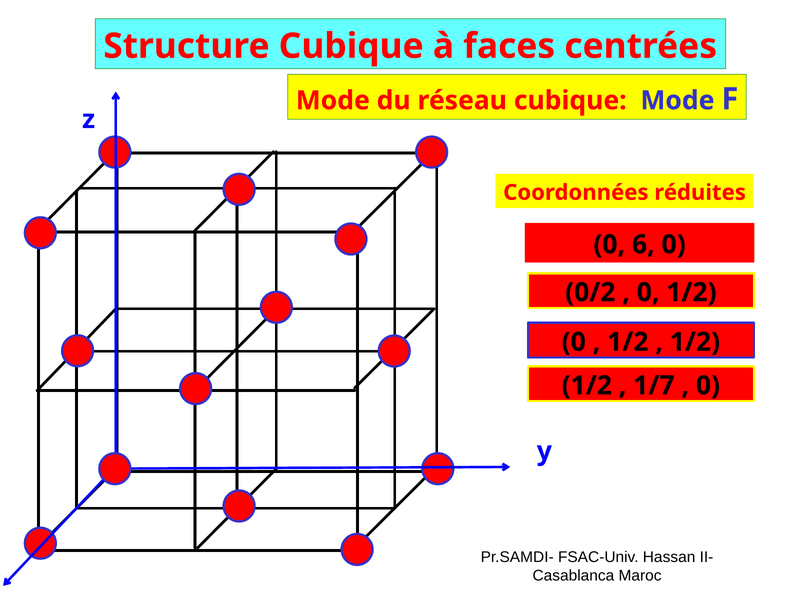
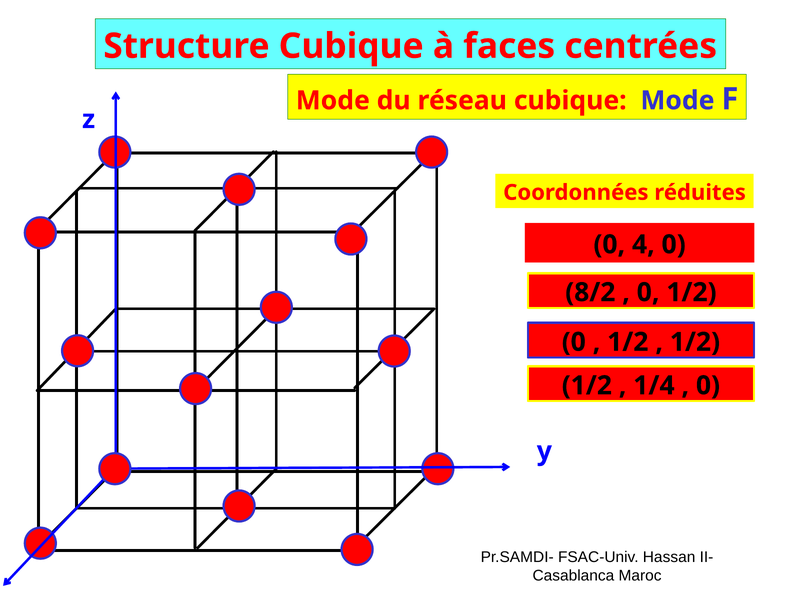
6: 6 -> 4 (643, 245)
0/2: 0/2 -> 8/2 (590, 293)
1/7: 1/7 -> 1/4 (654, 386)
